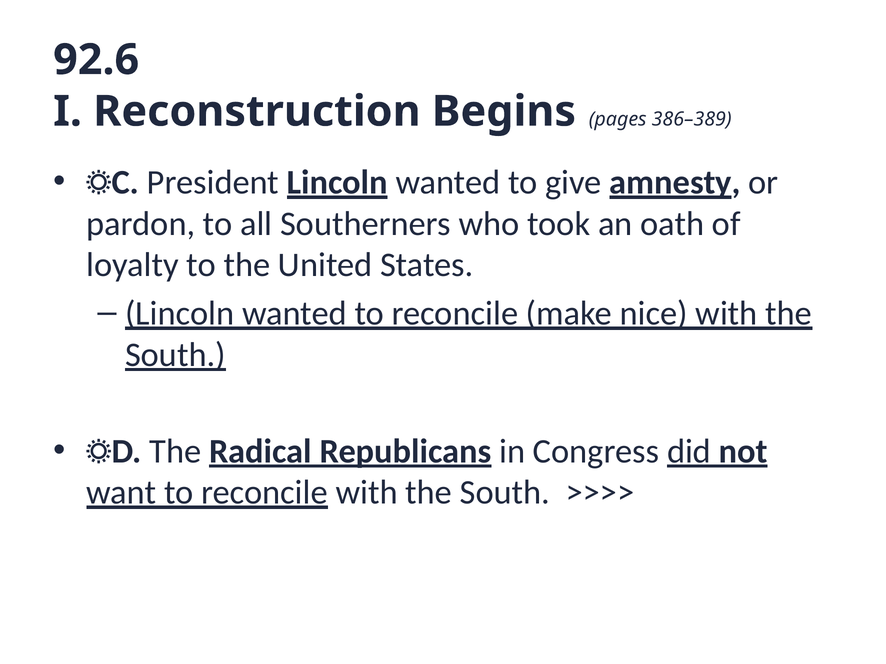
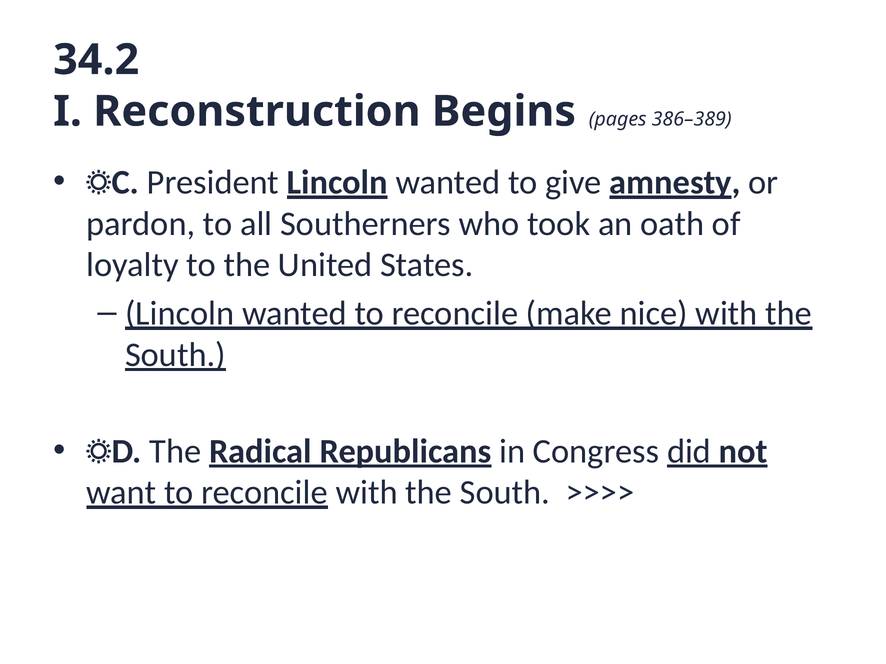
92.6: 92.6 -> 34.2 (96, 60)
